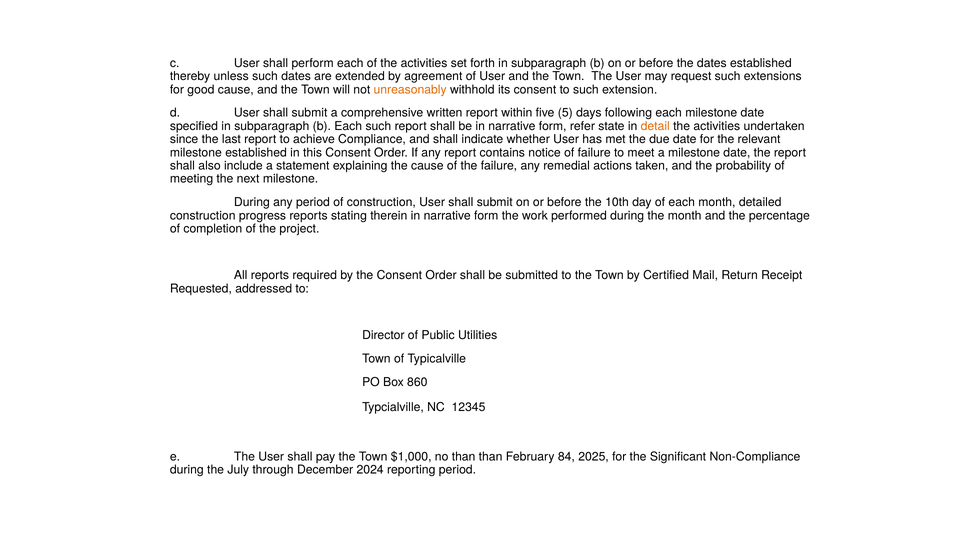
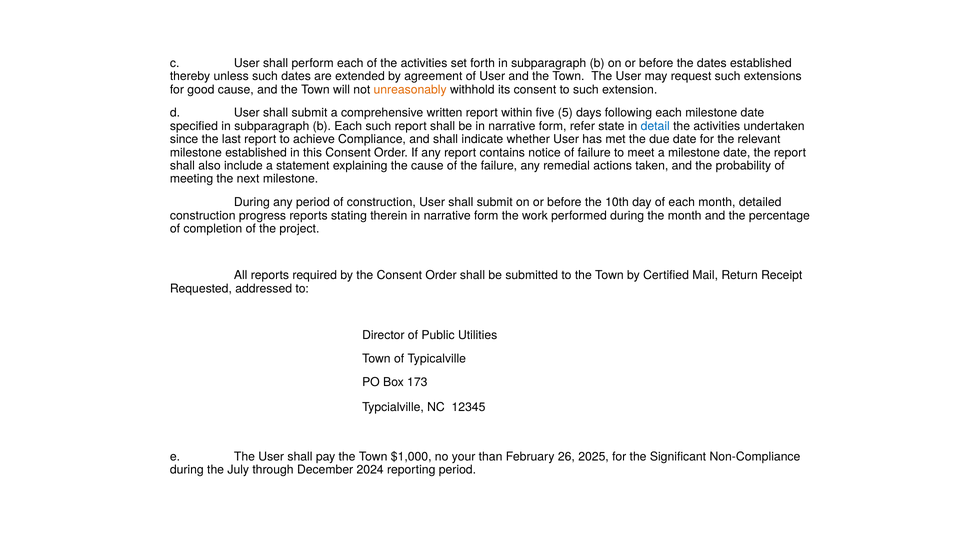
detail colour: orange -> blue (655, 126)
860: 860 -> 173 (417, 382)
no than: than -> your (464, 456)
84: 84 -> 26 (566, 456)
